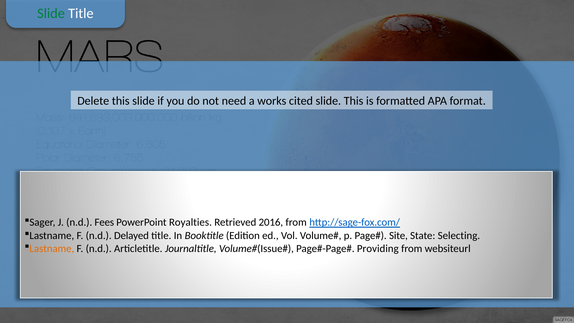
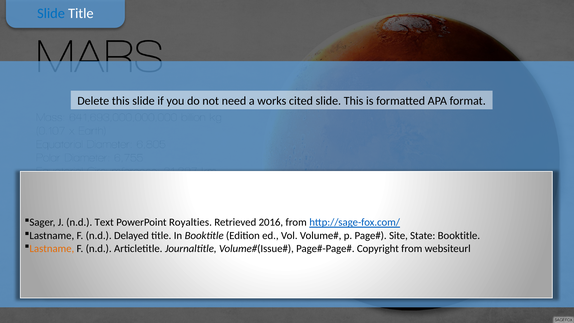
Slide colour: green -> blue (51, 14)
Fees: Fees -> Text (104, 222)
State Selecting: Selecting -> Booktitle (459, 235)
Providing: Providing -> Copyright (378, 248)
